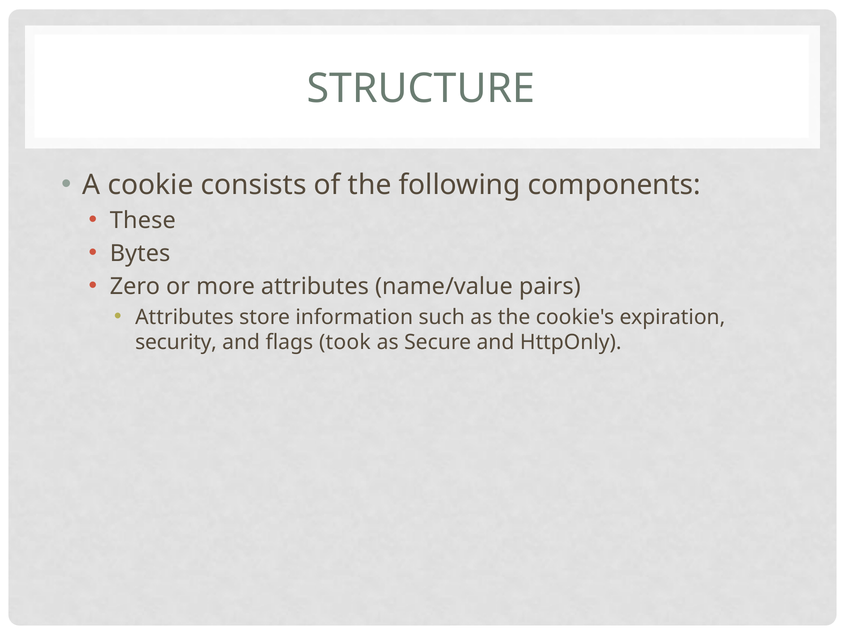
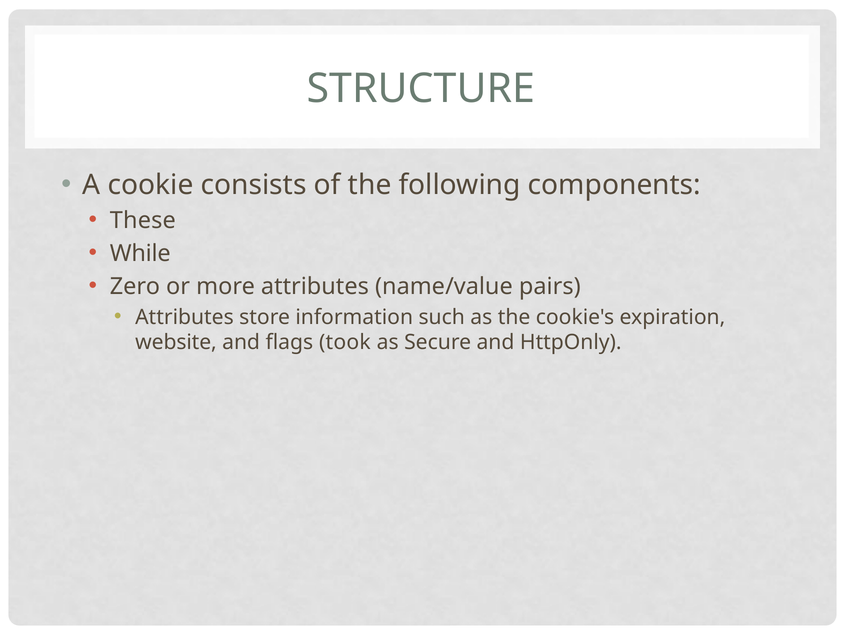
Bytes: Bytes -> While (140, 253)
security: security -> website (176, 342)
